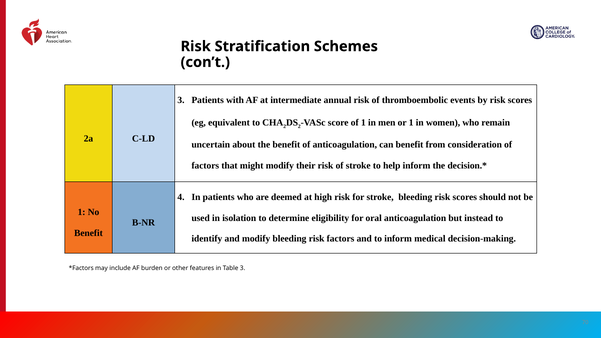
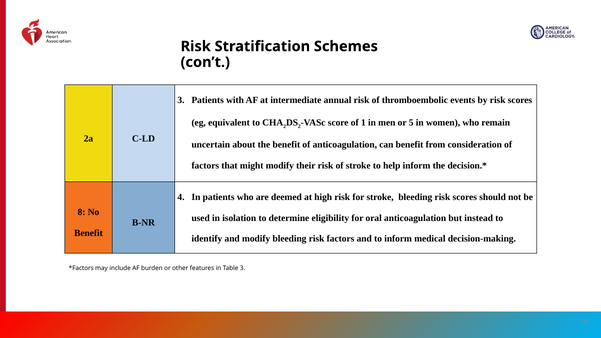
or 1: 1 -> 5 (411, 123)
1: 1 -> 8 (82, 212)
